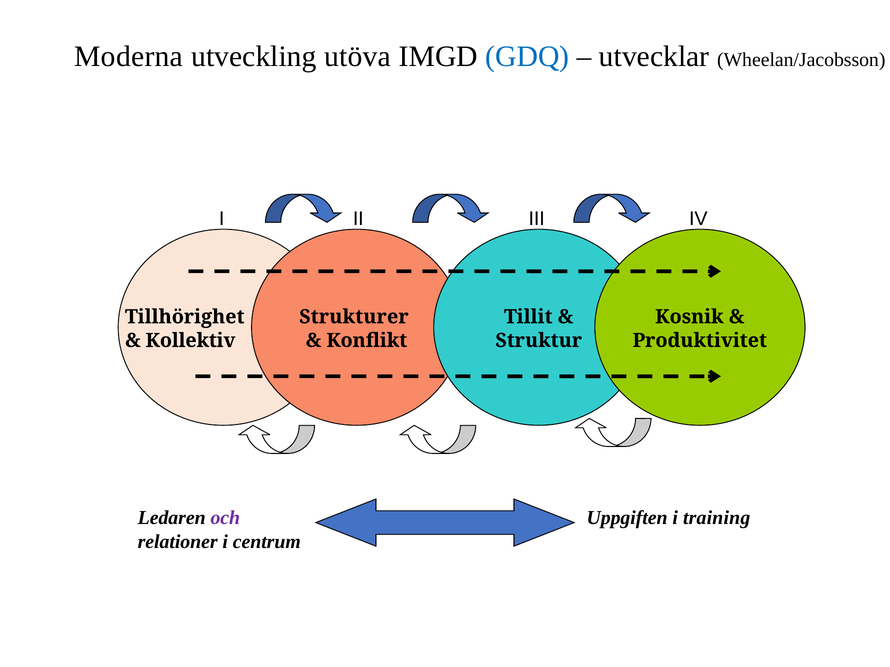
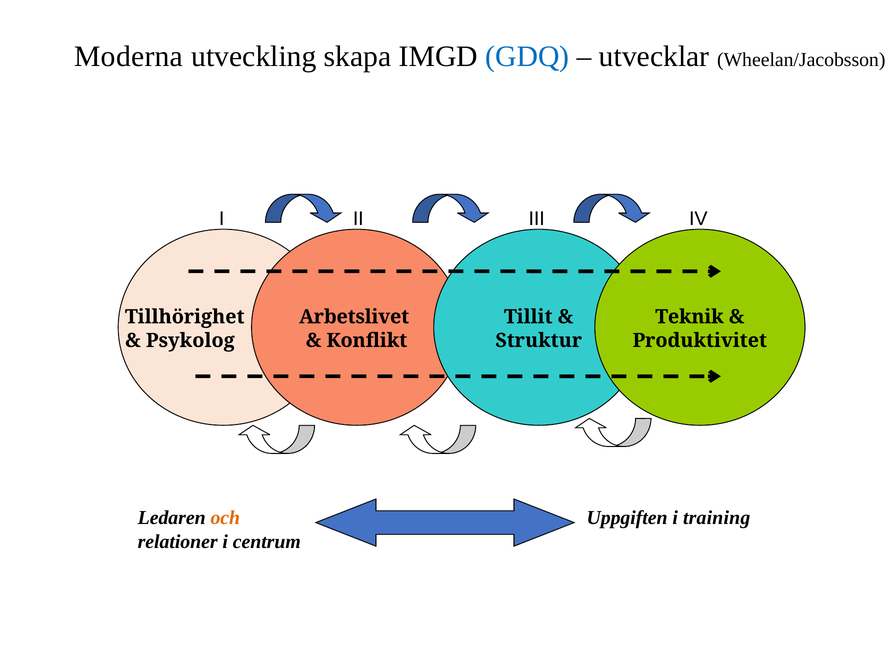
utöva: utöva -> skapa (358, 57)
Strukturer: Strukturer -> Arbetslivet (354, 317)
Kosnik: Kosnik -> Teknik (689, 317)
Kollektiv: Kollektiv -> Psykolog (190, 341)
och colour: purple -> orange (225, 518)
